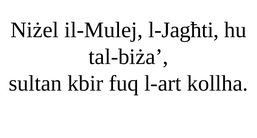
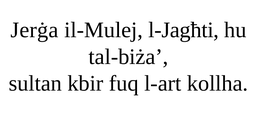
Niżel: Niżel -> Jerġa (34, 30)
